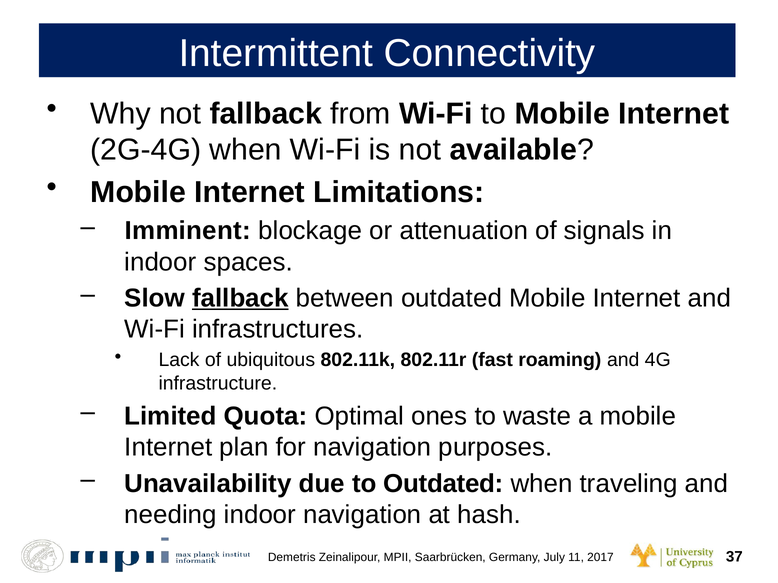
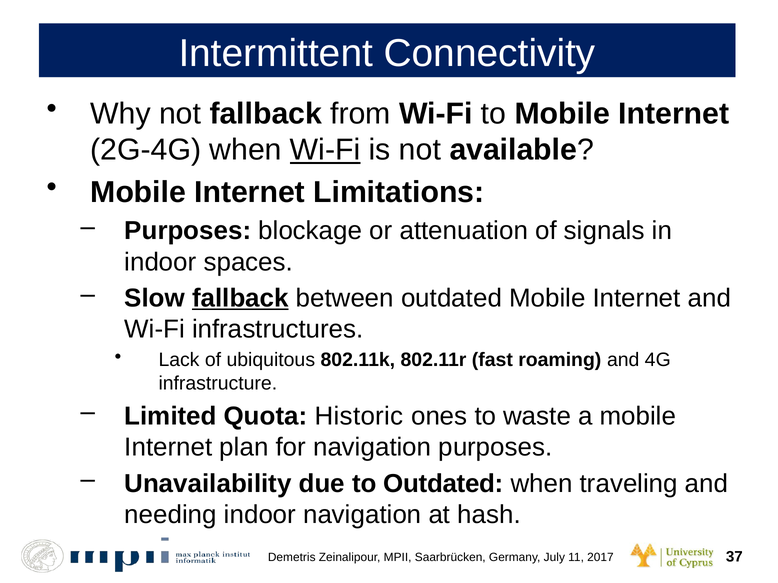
Wi-Fi underline: none -> present (325, 150)
Imminent: Imminent -> Purposes (188, 231)
Optimal: Optimal -> Historic (359, 416)
